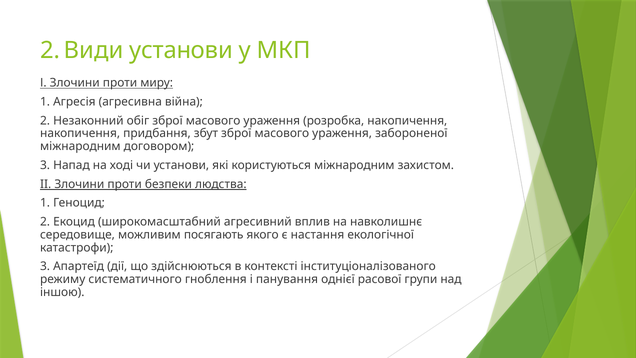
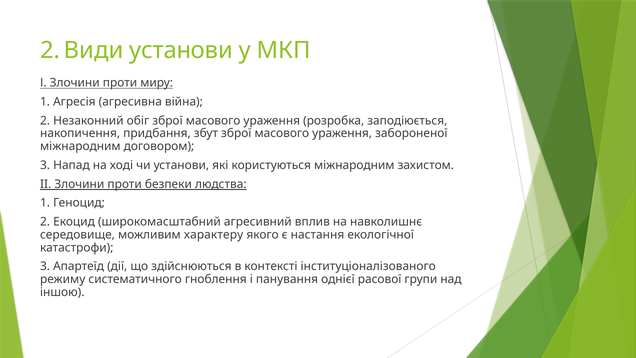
розробка накопичення: накопичення -> заподіюється (407, 121)
посягають: посягають -> характеру (214, 235)
